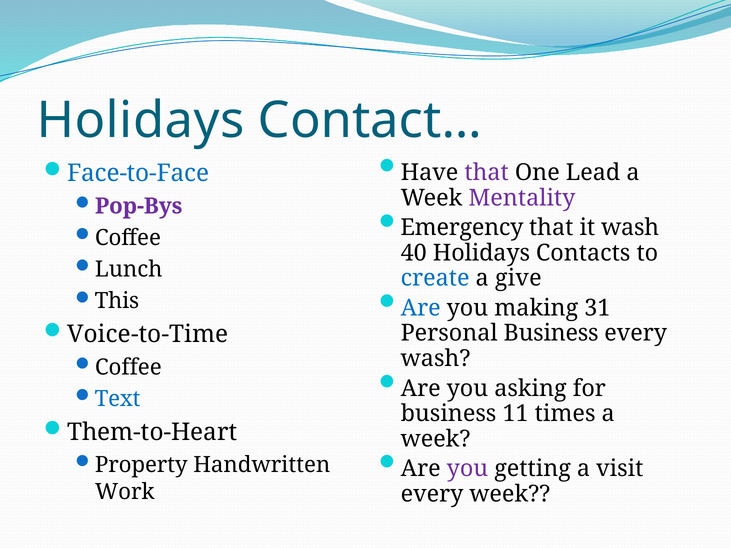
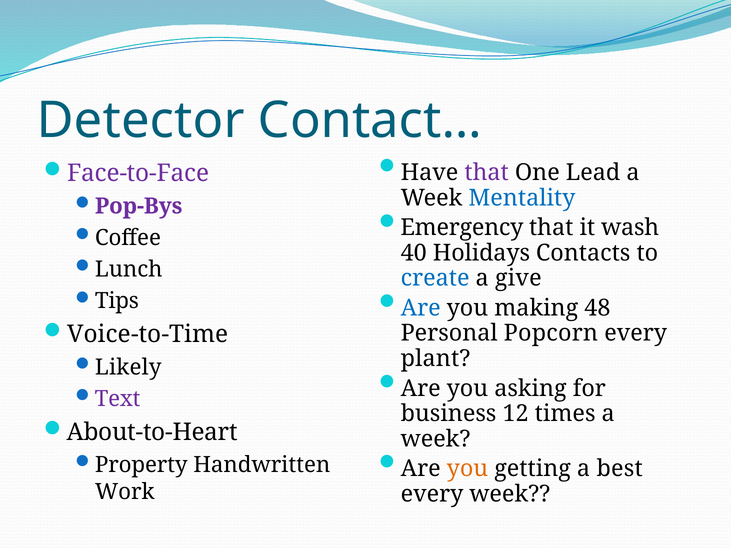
Holidays: Holidays -> Detector (141, 121)
Face-to-Face colour: blue -> purple (138, 173)
Mentality colour: purple -> blue (522, 198)
This: This -> Tips (117, 301)
31: 31 -> 48 (597, 308)
Personal Business: Business -> Popcorn (551, 333)
wash: wash -> plant (436, 359)
Coffee: Coffee -> Likely (128, 367)
Text colour: blue -> purple (118, 399)
11: 11 -> 12 (516, 414)
Them-to-Heart: Them-to-Heart -> About-to-Heart (152, 432)
you colour: purple -> orange (467, 469)
visit: visit -> best (620, 469)
